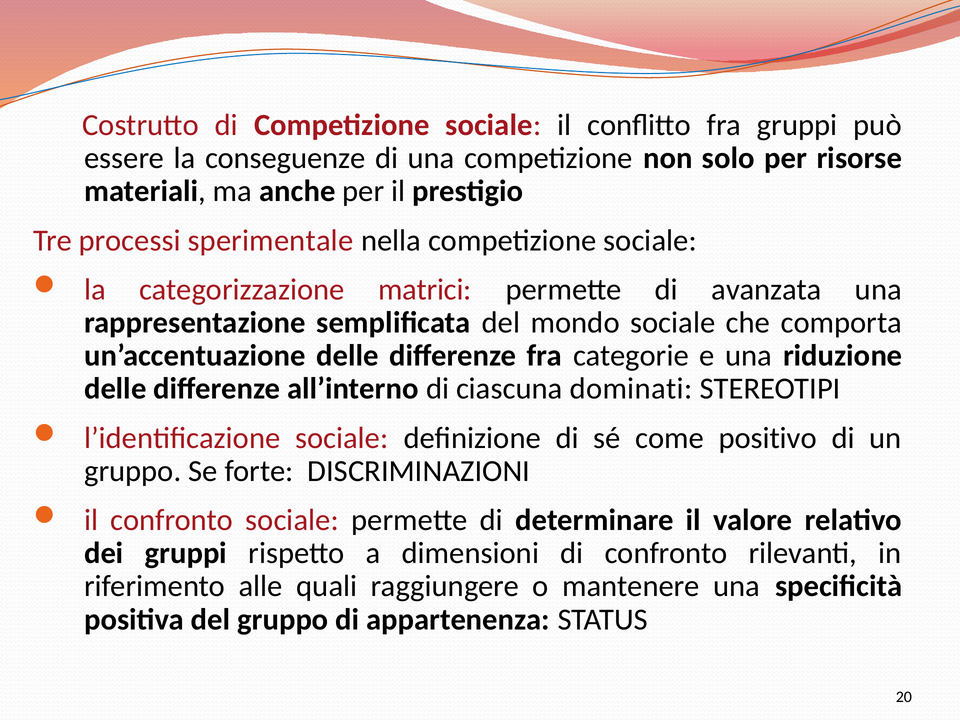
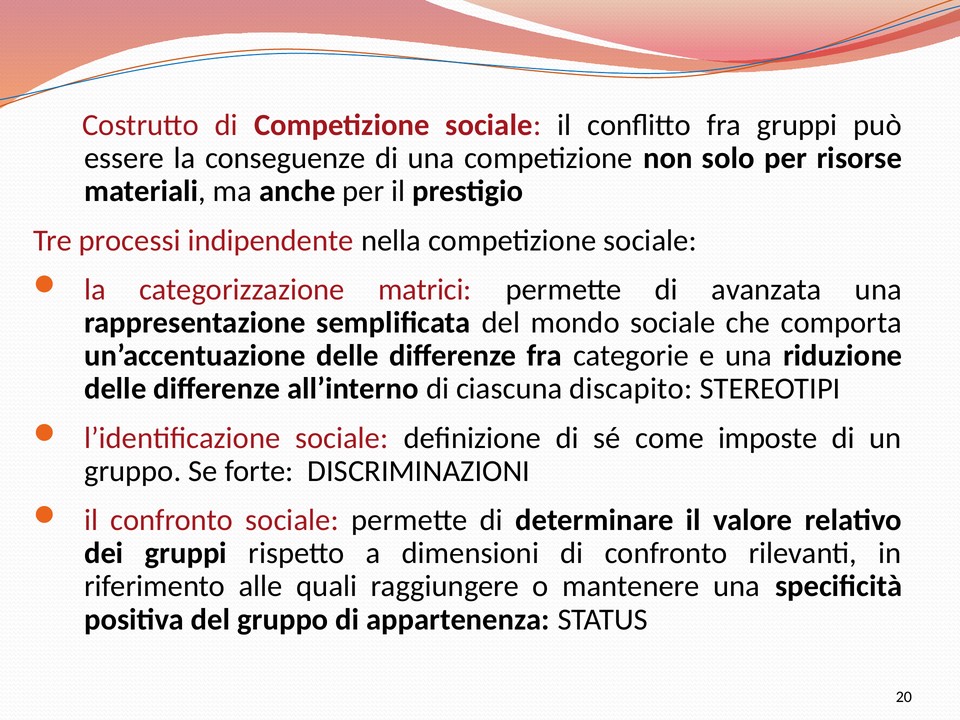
sperimentale: sperimentale -> indipendente (271, 240)
dominati: dominati -> discapito (631, 389)
positivo: positivo -> imposte (768, 438)
